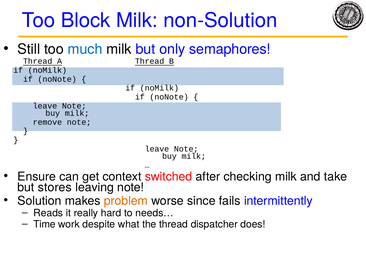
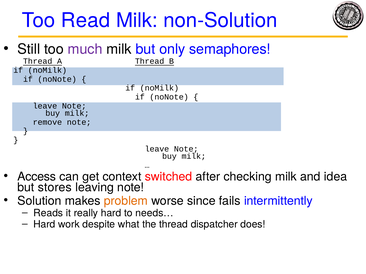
Block: Block -> Read (85, 20)
much colour: blue -> purple (85, 49)
Ensure: Ensure -> Access (37, 177)
take: take -> idea (336, 177)
Time: Time -> Hard (44, 225)
